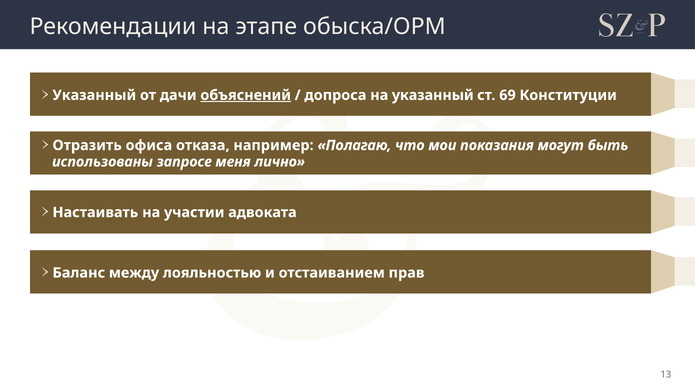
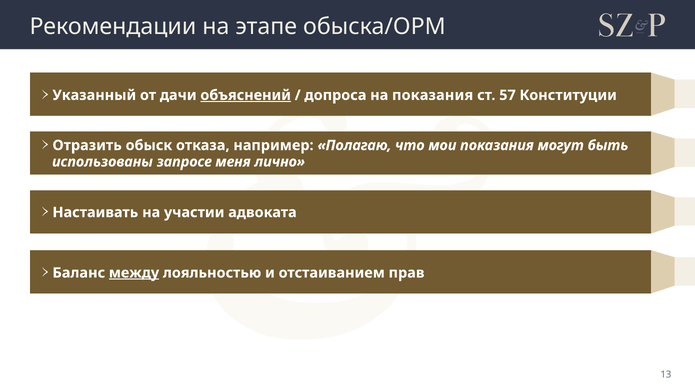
на указанный: указанный -> показания (433, 95)
69: 69 -> 57 (507, 95)
офиса: офиса -> обыск (149, 145)
между underline: none -> present (134, 273)
